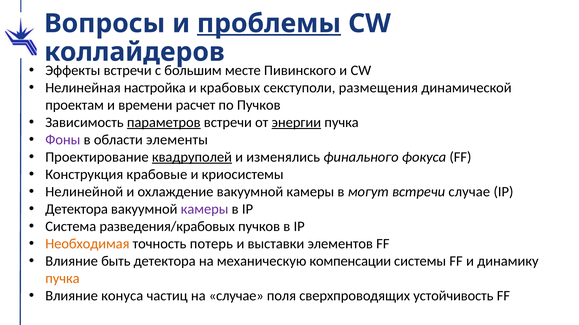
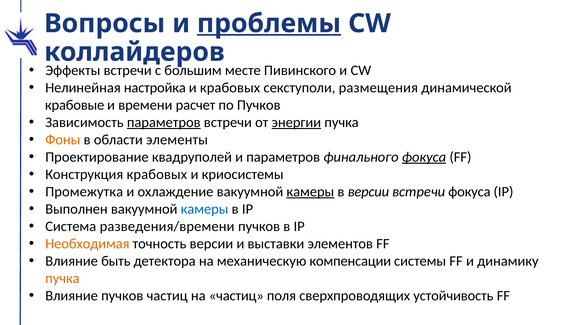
проектам: проектам -> крабовые (75, 105)
Фоны colour: purple -> orange (63, 140)
квадруполей underline: present -> none (192, 157)
и изменялись: изменялись -> параметров (283, 157)
фокуса underline: none -> present (424, 157)
Конструкция крабовые: крабовые -> крабовых (157, 175)
Нелинейной: Нелинейной -> Промежутка (84, 192)
камеры underline: none -> present (310, 192)
в могут: могут -> версии (368, 192)
встречи случае: случае -> фокуса (469, 192)
Детектора: Детектора -> Выполнен (76, 209)
камеры colour: purple -> blue (205, 209)
разведения/крабовых: разведения/крабовых -> разведения/времени (167, 227)
точность потерь: потерь -> версии (211, 244)
Влияние конуса: конуса -> пучков (122, 296)
на случае: случае -> частиц (236, 296)
